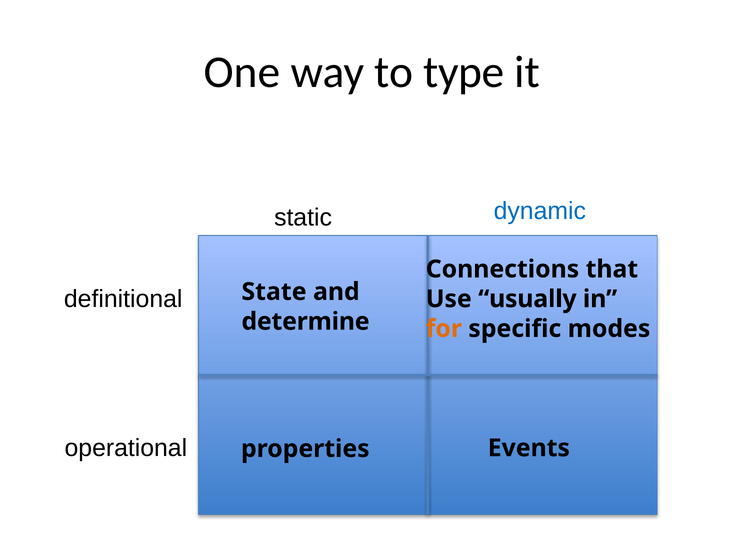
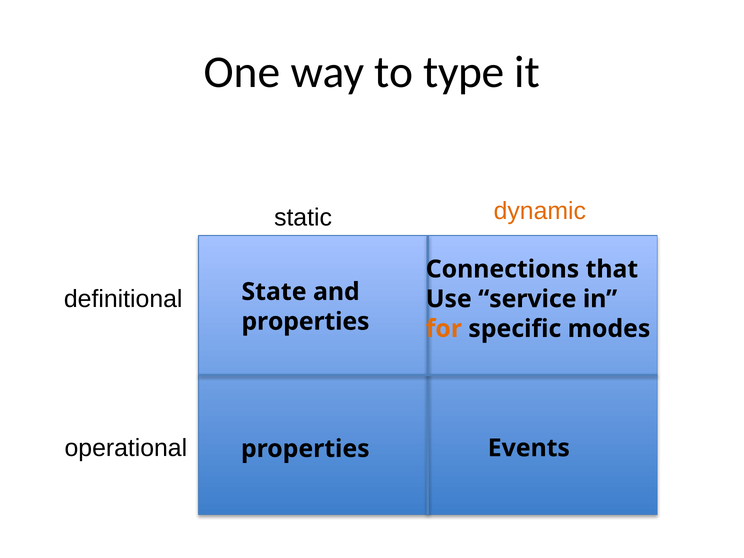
dynamic colour: blue -> orange (540, 211)
usually: usually -> service (527, 299)
determine: determine -> properties (305, 322)
